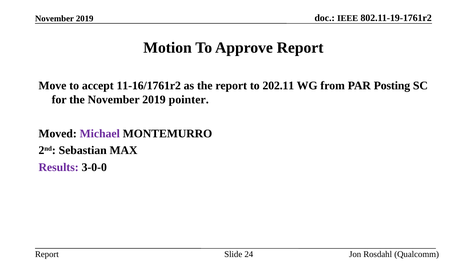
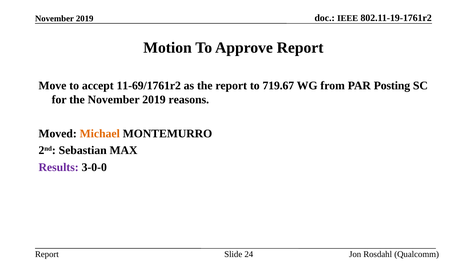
11-16/1761r2: 11-16/1761r2 -> 11-69/1761r2 (149, 85)
202.11: 202.11 -> 719.67 (278, 85)
pointer: pointer -> reasons (189, 99)
Michael colour: purple -> orange (100, 133)
